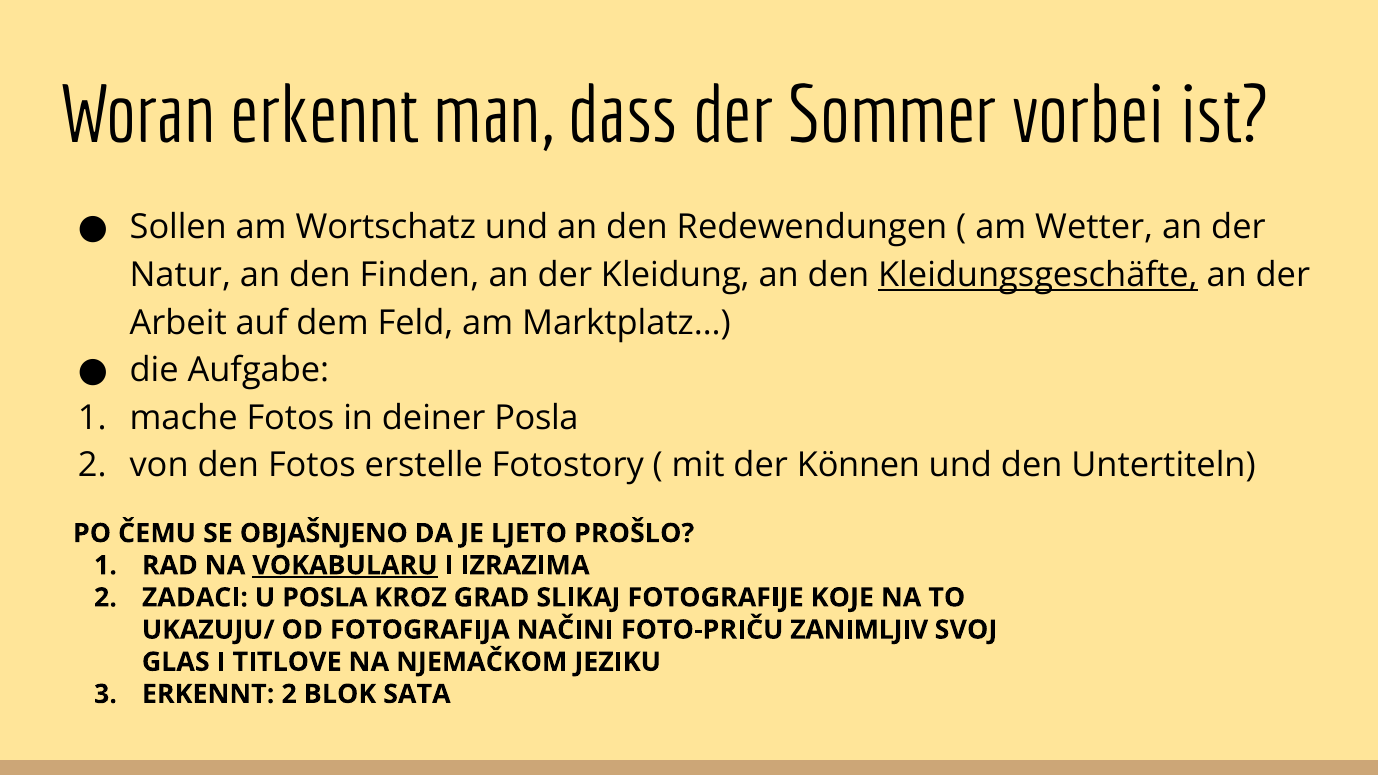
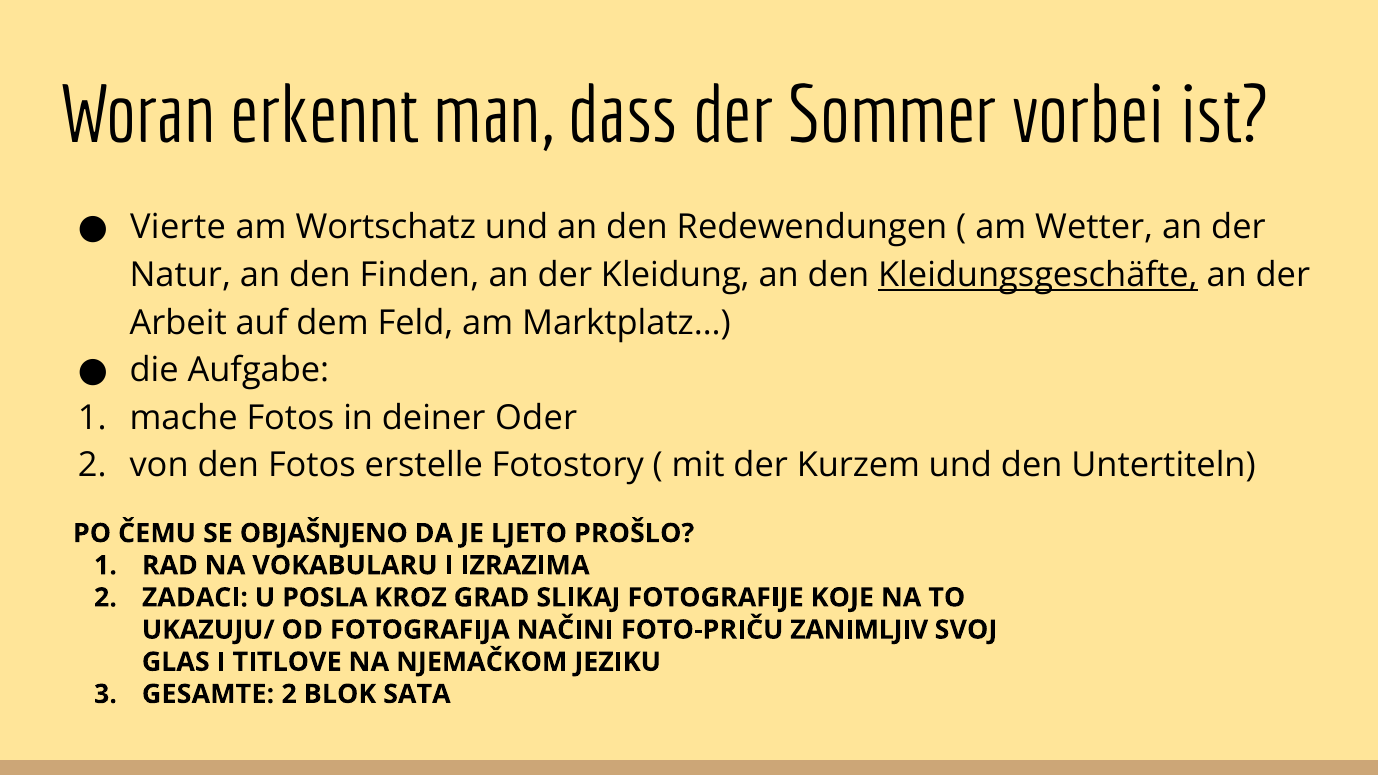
Sollen: Sollen -> Vierte (178, 228)
deiner Posla: Posla -> Oder (536, 418)
Können: Können -> Kurzem (858, 465)
VOKABULARU underline: present -> none (345, 566)
ERKENNT: ERKENNT -> GESAMTE (208, 694)
